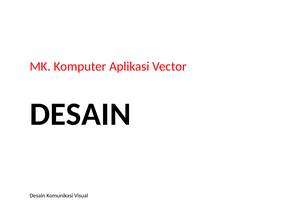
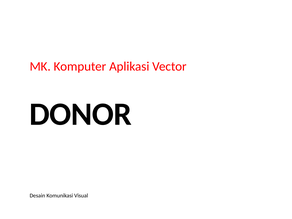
DESAIN: DESAIN -> DONOR (81, 114)
